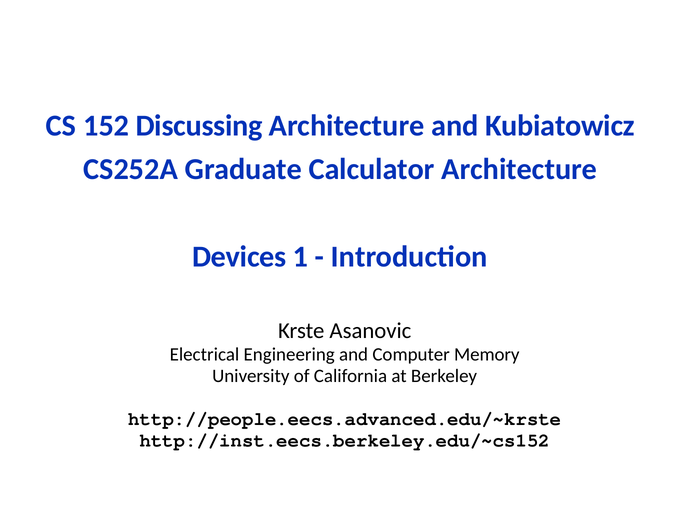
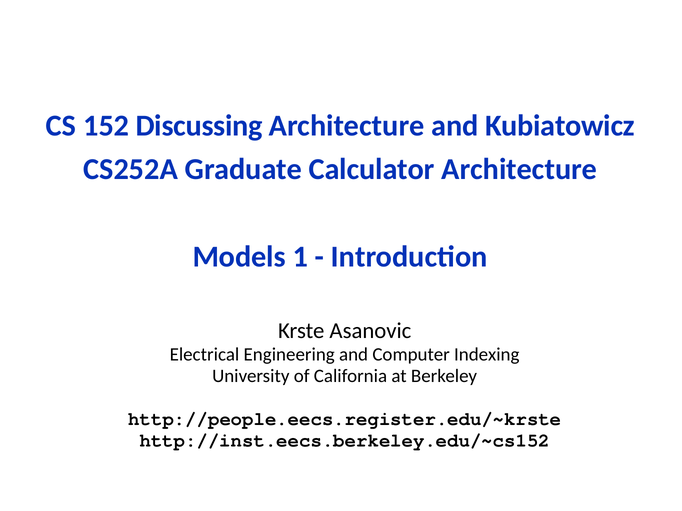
Devices: Devices -> Models (239, 257)
Memory: Memory -> Indexing (487, 355)
http://people.eecs.advanced.edu/~krste: http://people.eecs.advanced.edu/~krste -> http://people.eecs.register.edu/~krste (345, 419)
